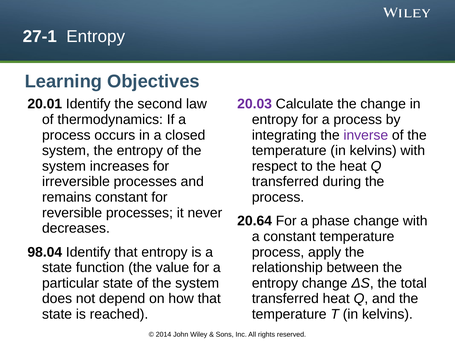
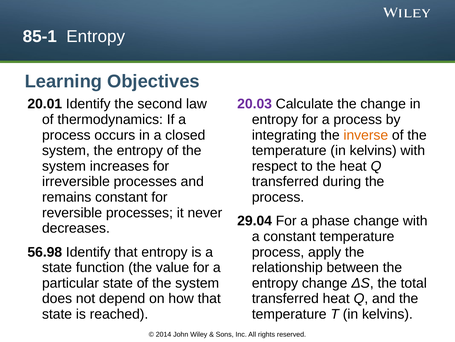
27-1: 27-1 -> 85-1 (40, 36)
inverse colour: purple -> orange (366, 135)
20.64: 20.64 -> 29.04 (255, 221)
98.04: 98.04 -> 56.98 (45, 252)
